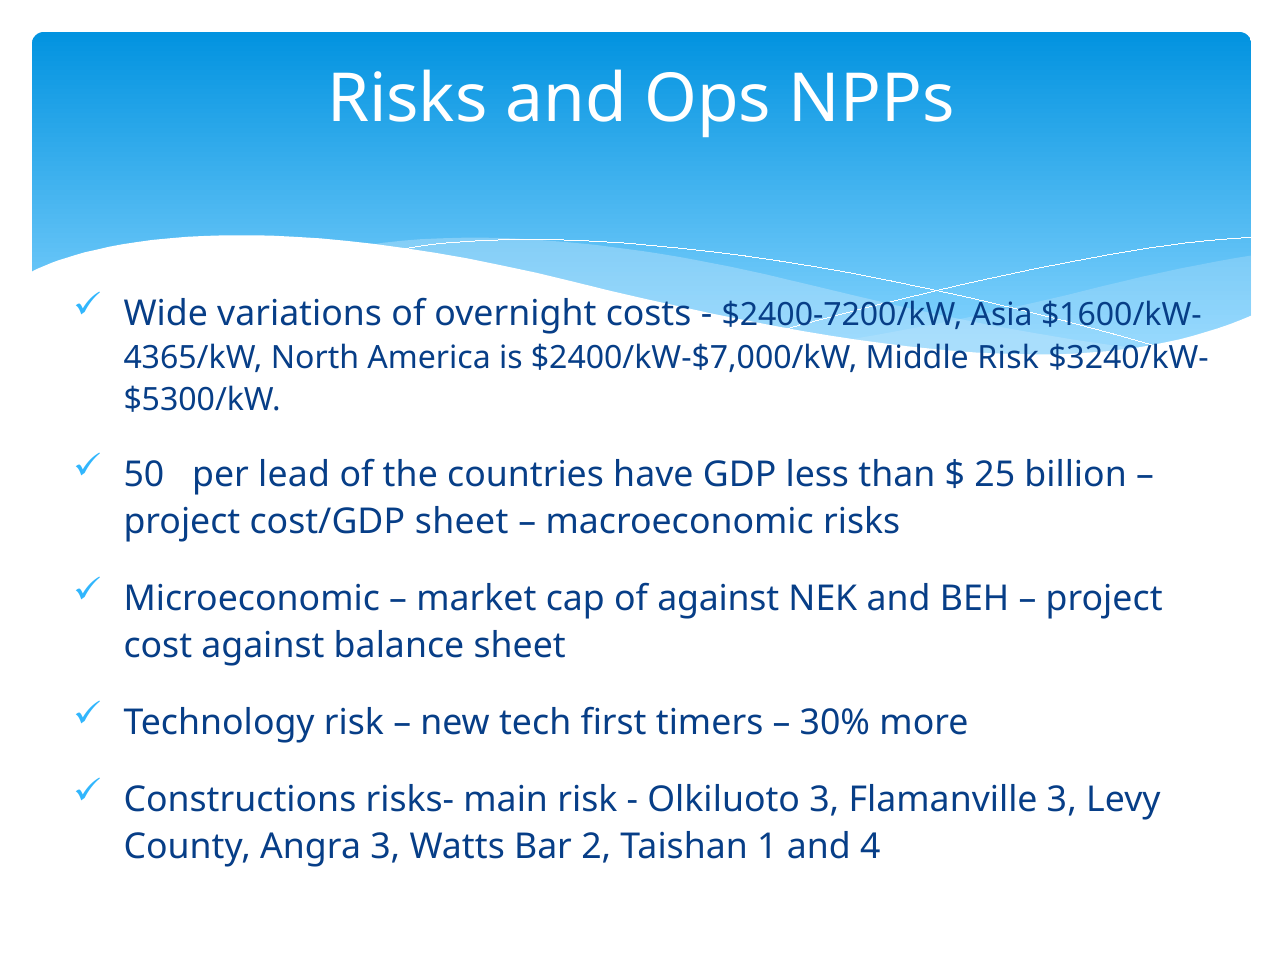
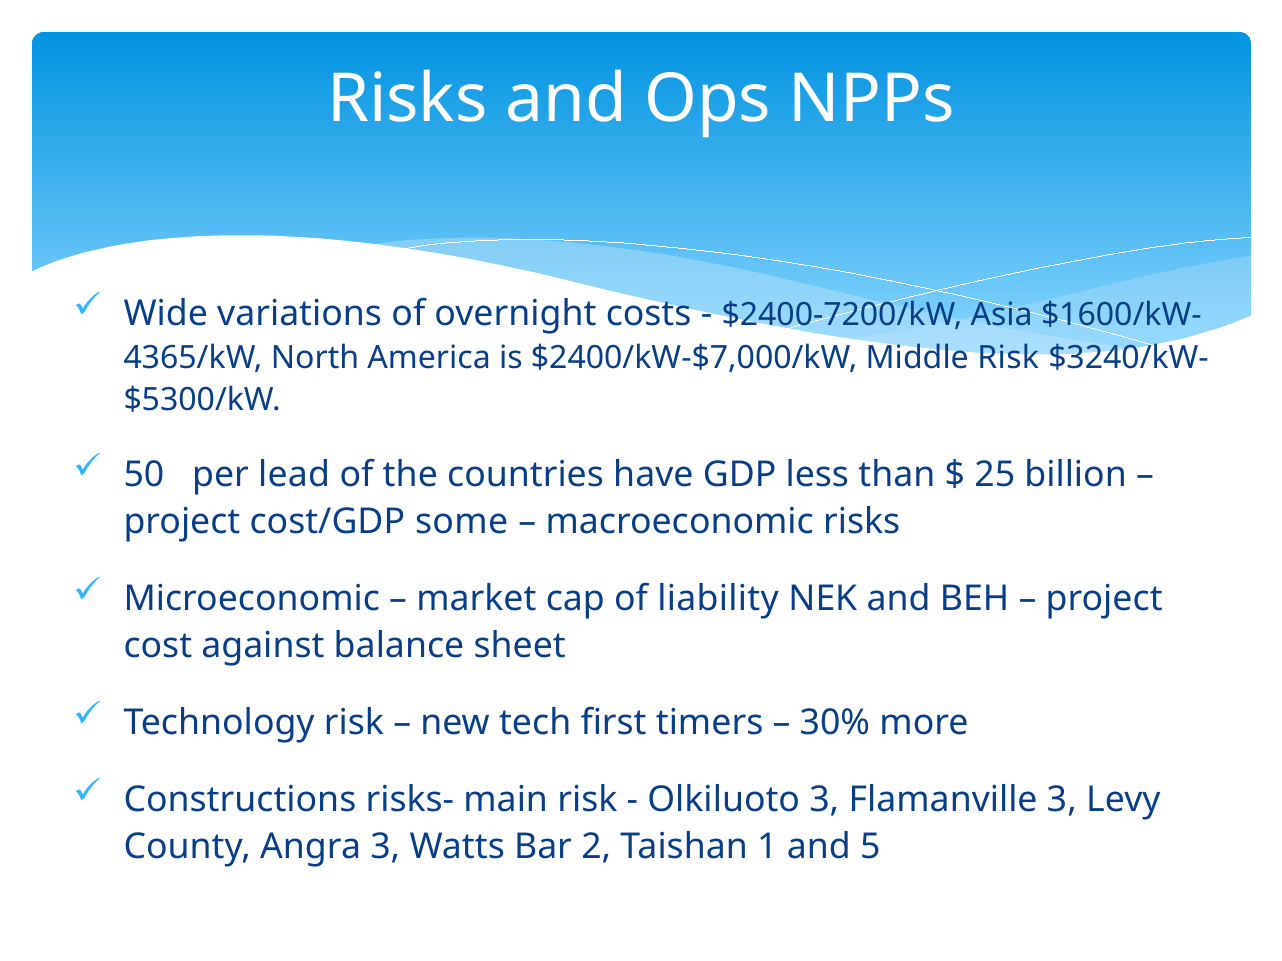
cost/GDP sheet: sheet -> some (462, 522)
of against: against -> liability (718, 599)
4: 4 -> 5 (870, 847)
